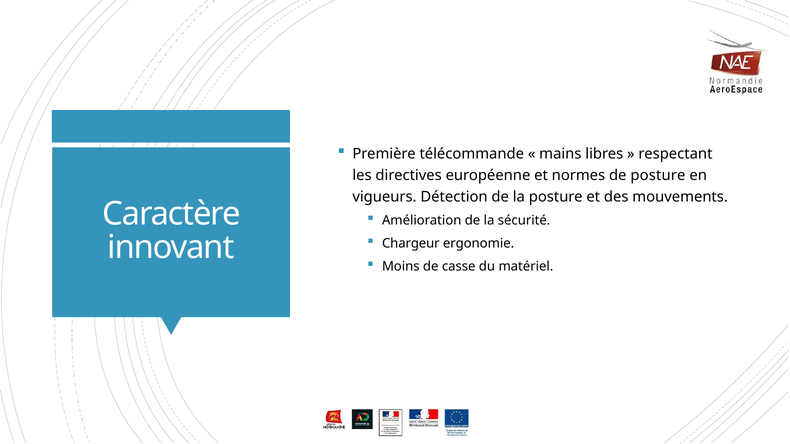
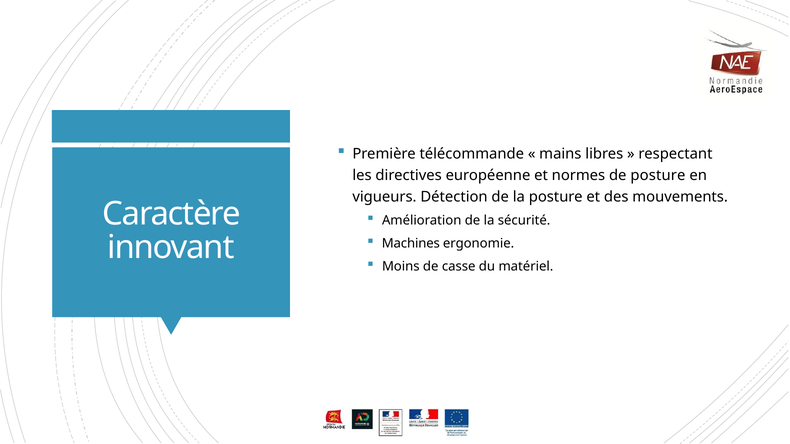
Chargeur: Chargeur -> Machines (411, 244)
